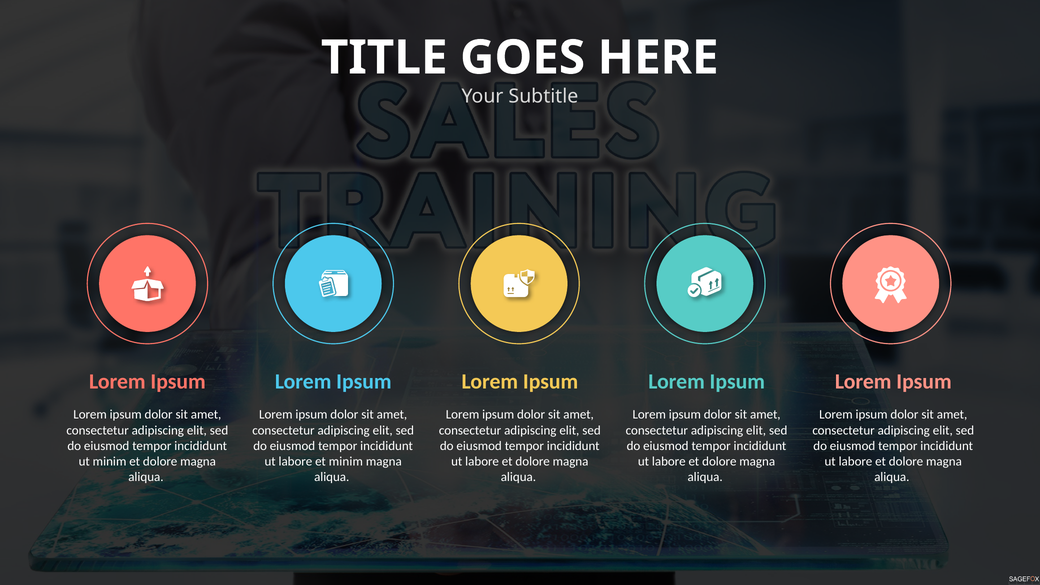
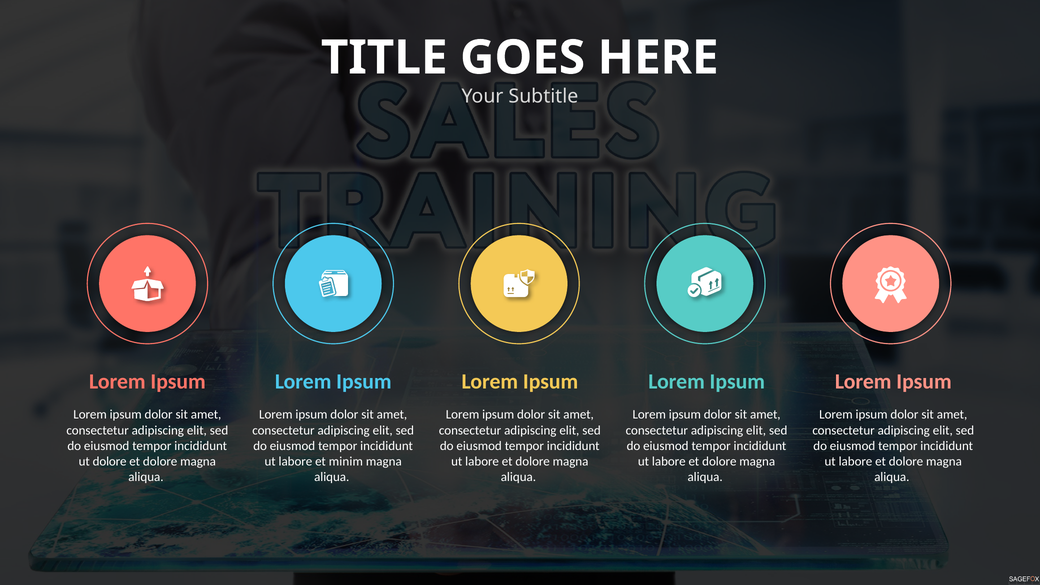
ut minim: minim -> dolore (110, 461)
